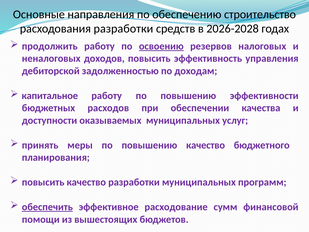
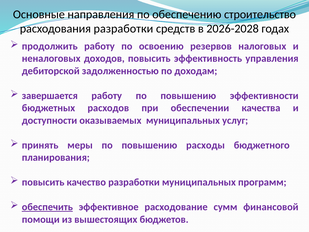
освоению underline: present -> none (161, 46)
капитальное: капитальное -> завершается (50, 96)
повышению качество: качество -> расходы (206, 145)
